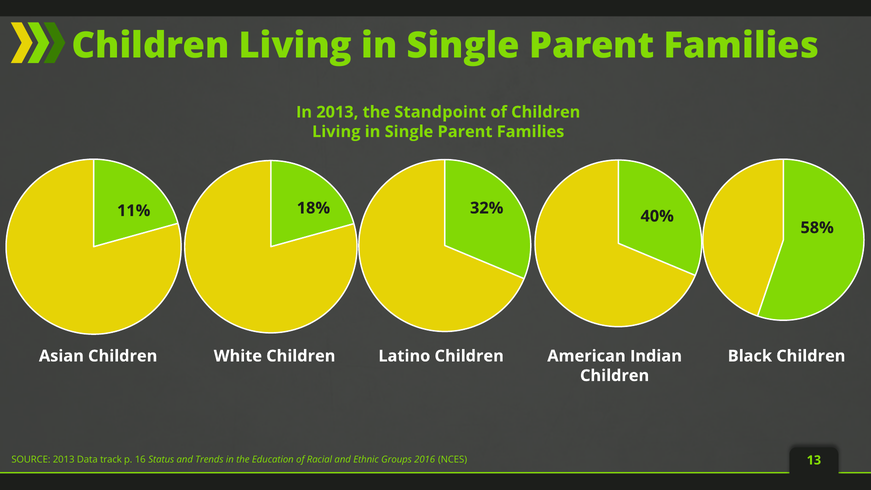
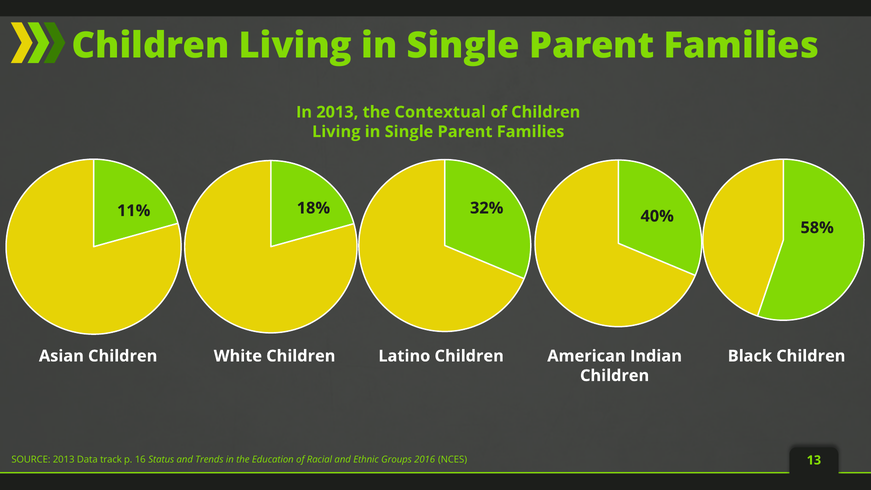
Standpoint: Standpoint -> Contextual (440, 112)
